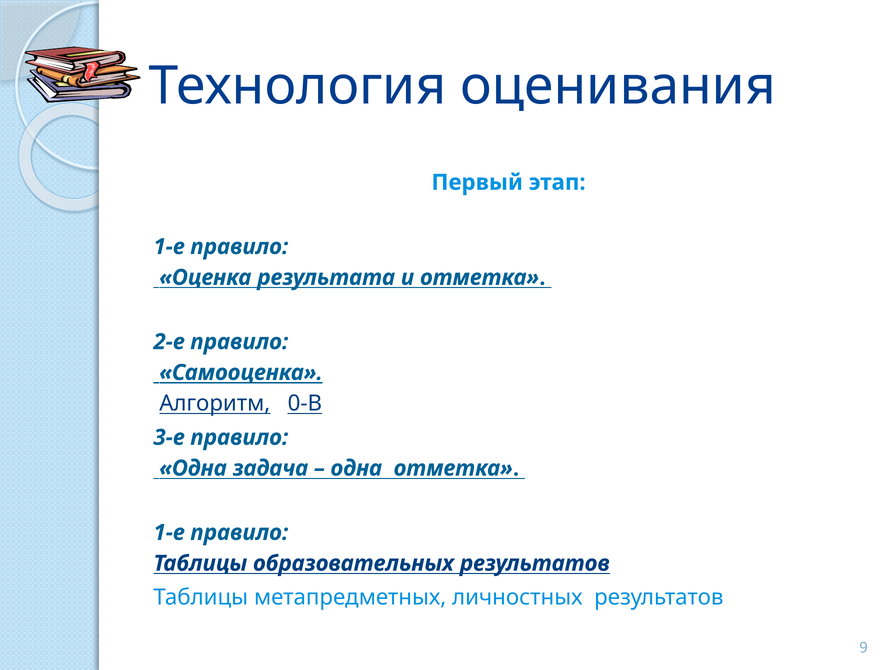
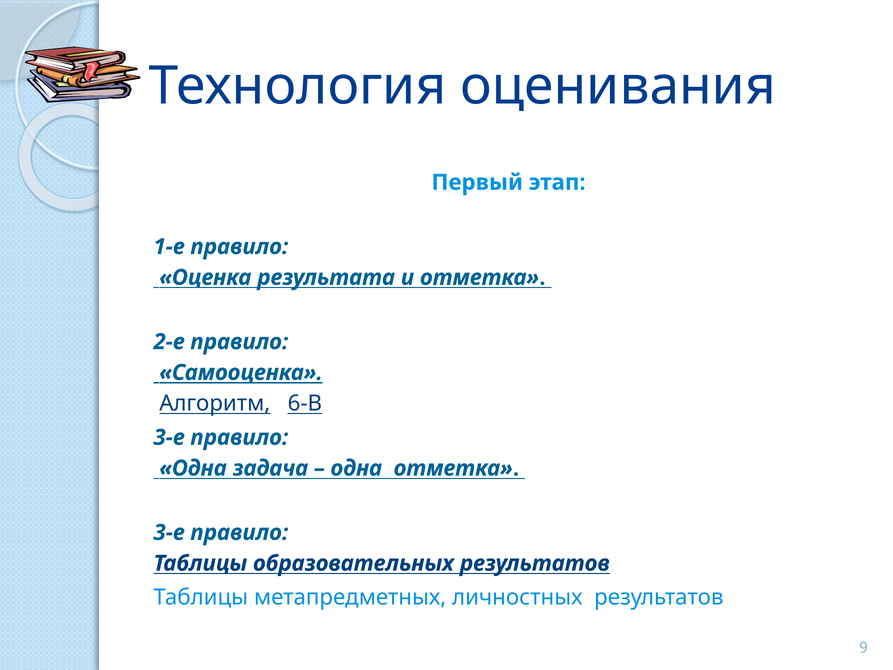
0-В: 0-В -> 6-В (305, 403)
1-е: 1-е -> 3-е (169, 532)
